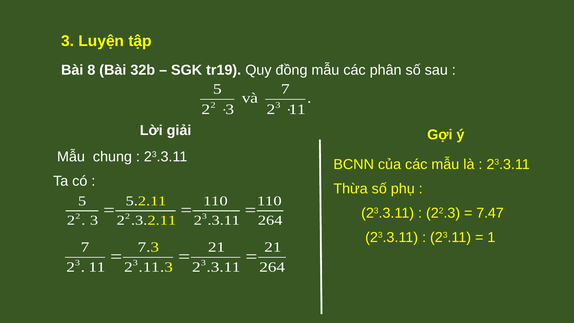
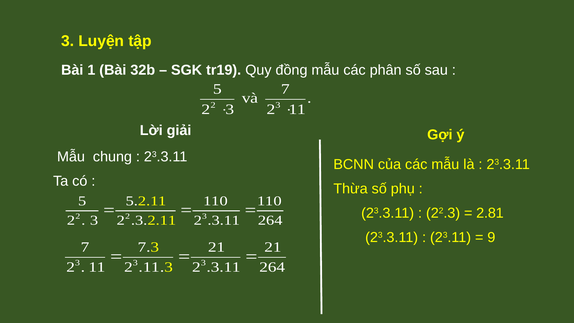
Bài 8: 8 -> 1 (91, 70)
7.47: 7.47 -> 2.81 (490, 213)
1: 1 -> 9 (491, 237)
